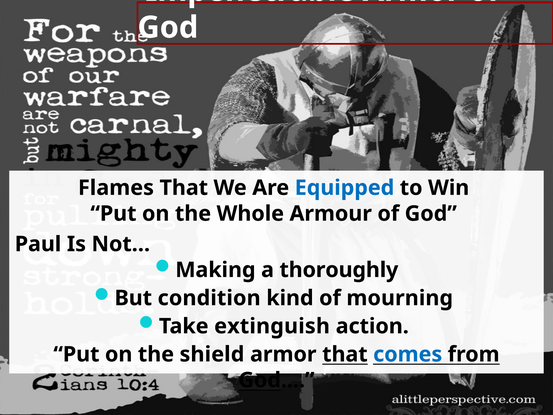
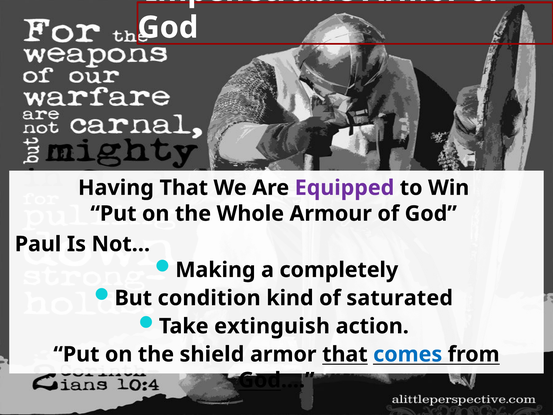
Flames: Flames -> Having (116, 188)
Equipped colour: blue -> purple (344, 188)
thoroughly: thoroughly -> completely (339, 270)
mourning: mourning -> saturated (400, 298)
